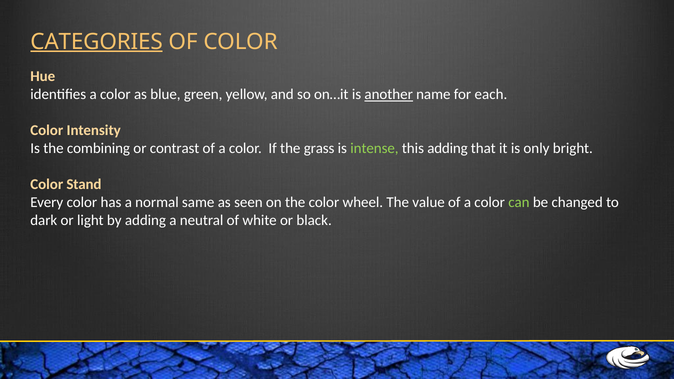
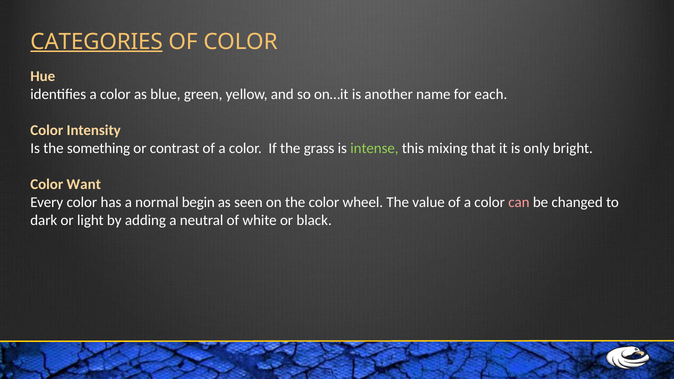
another underline: present -> none (389, 95)
combining: combining -> something (99, 148)
this adding: adding -> mixing (447, 148)
Stand: Stand -> Want (84, 184)
same: same -> begin (198, 202)
can colour: light green -> pink (519, 202)
